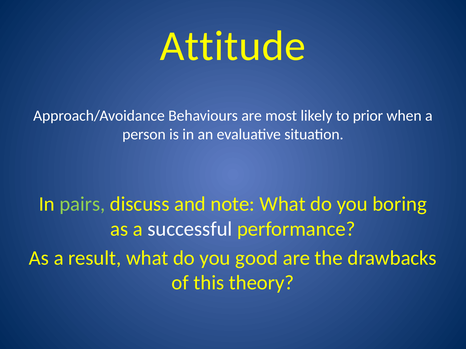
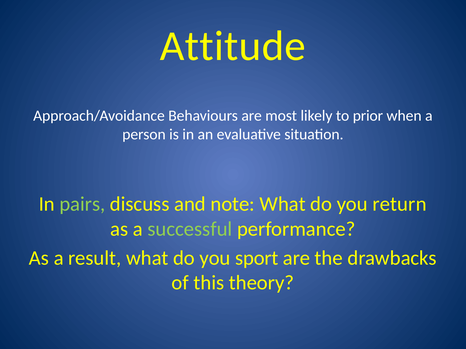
boring: boring -> return (399, 204)
successful colour: white -> light green (190, 229)
good: good -> sport (257, 258)
